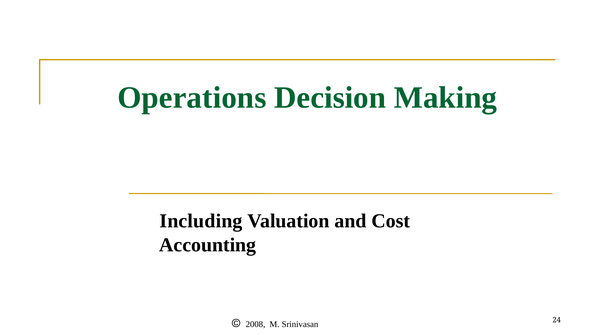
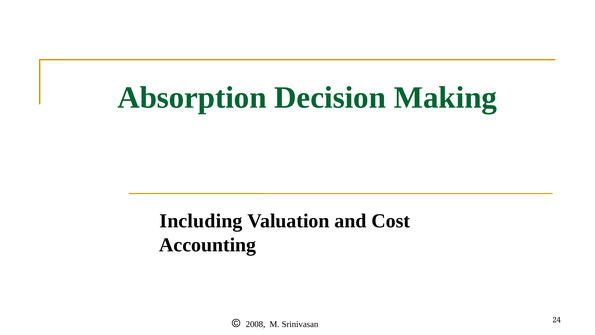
Operations: Operations -> Absorption (192, 97)
